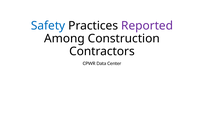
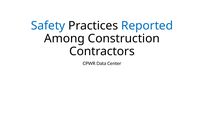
Reported colour: purple -> blue (147, 26)
